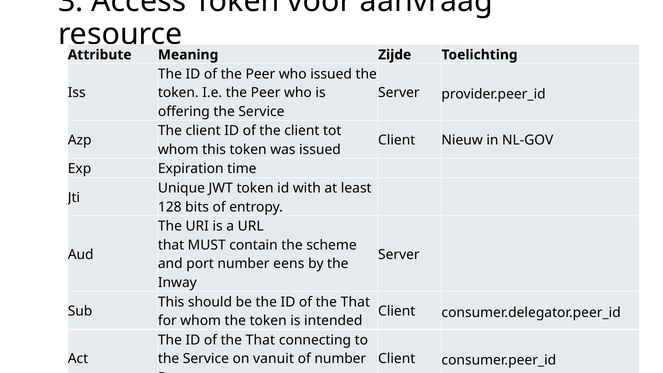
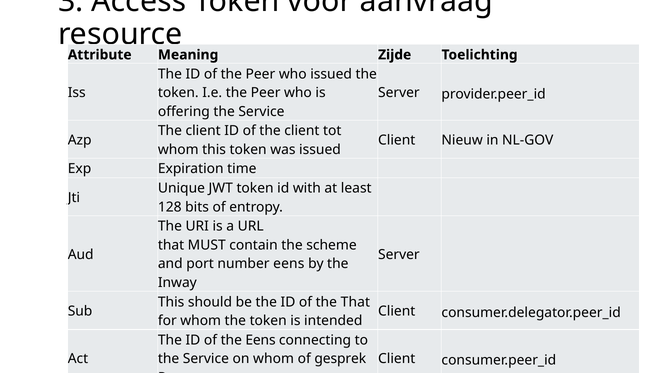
That: That -> Eens (261, 340)
on vanuit: vanuit -> whom (274, 359)
of number: number -> gesprek (340, 359)
